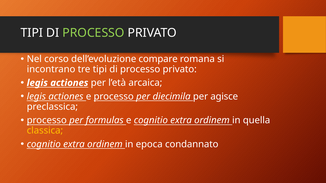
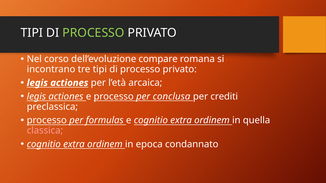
diecimila: diecimila -> conclusa (172, 97)
agisce: agisce -> crediti (224, 97)
classica colour: yellow -> pink (45, 131)
